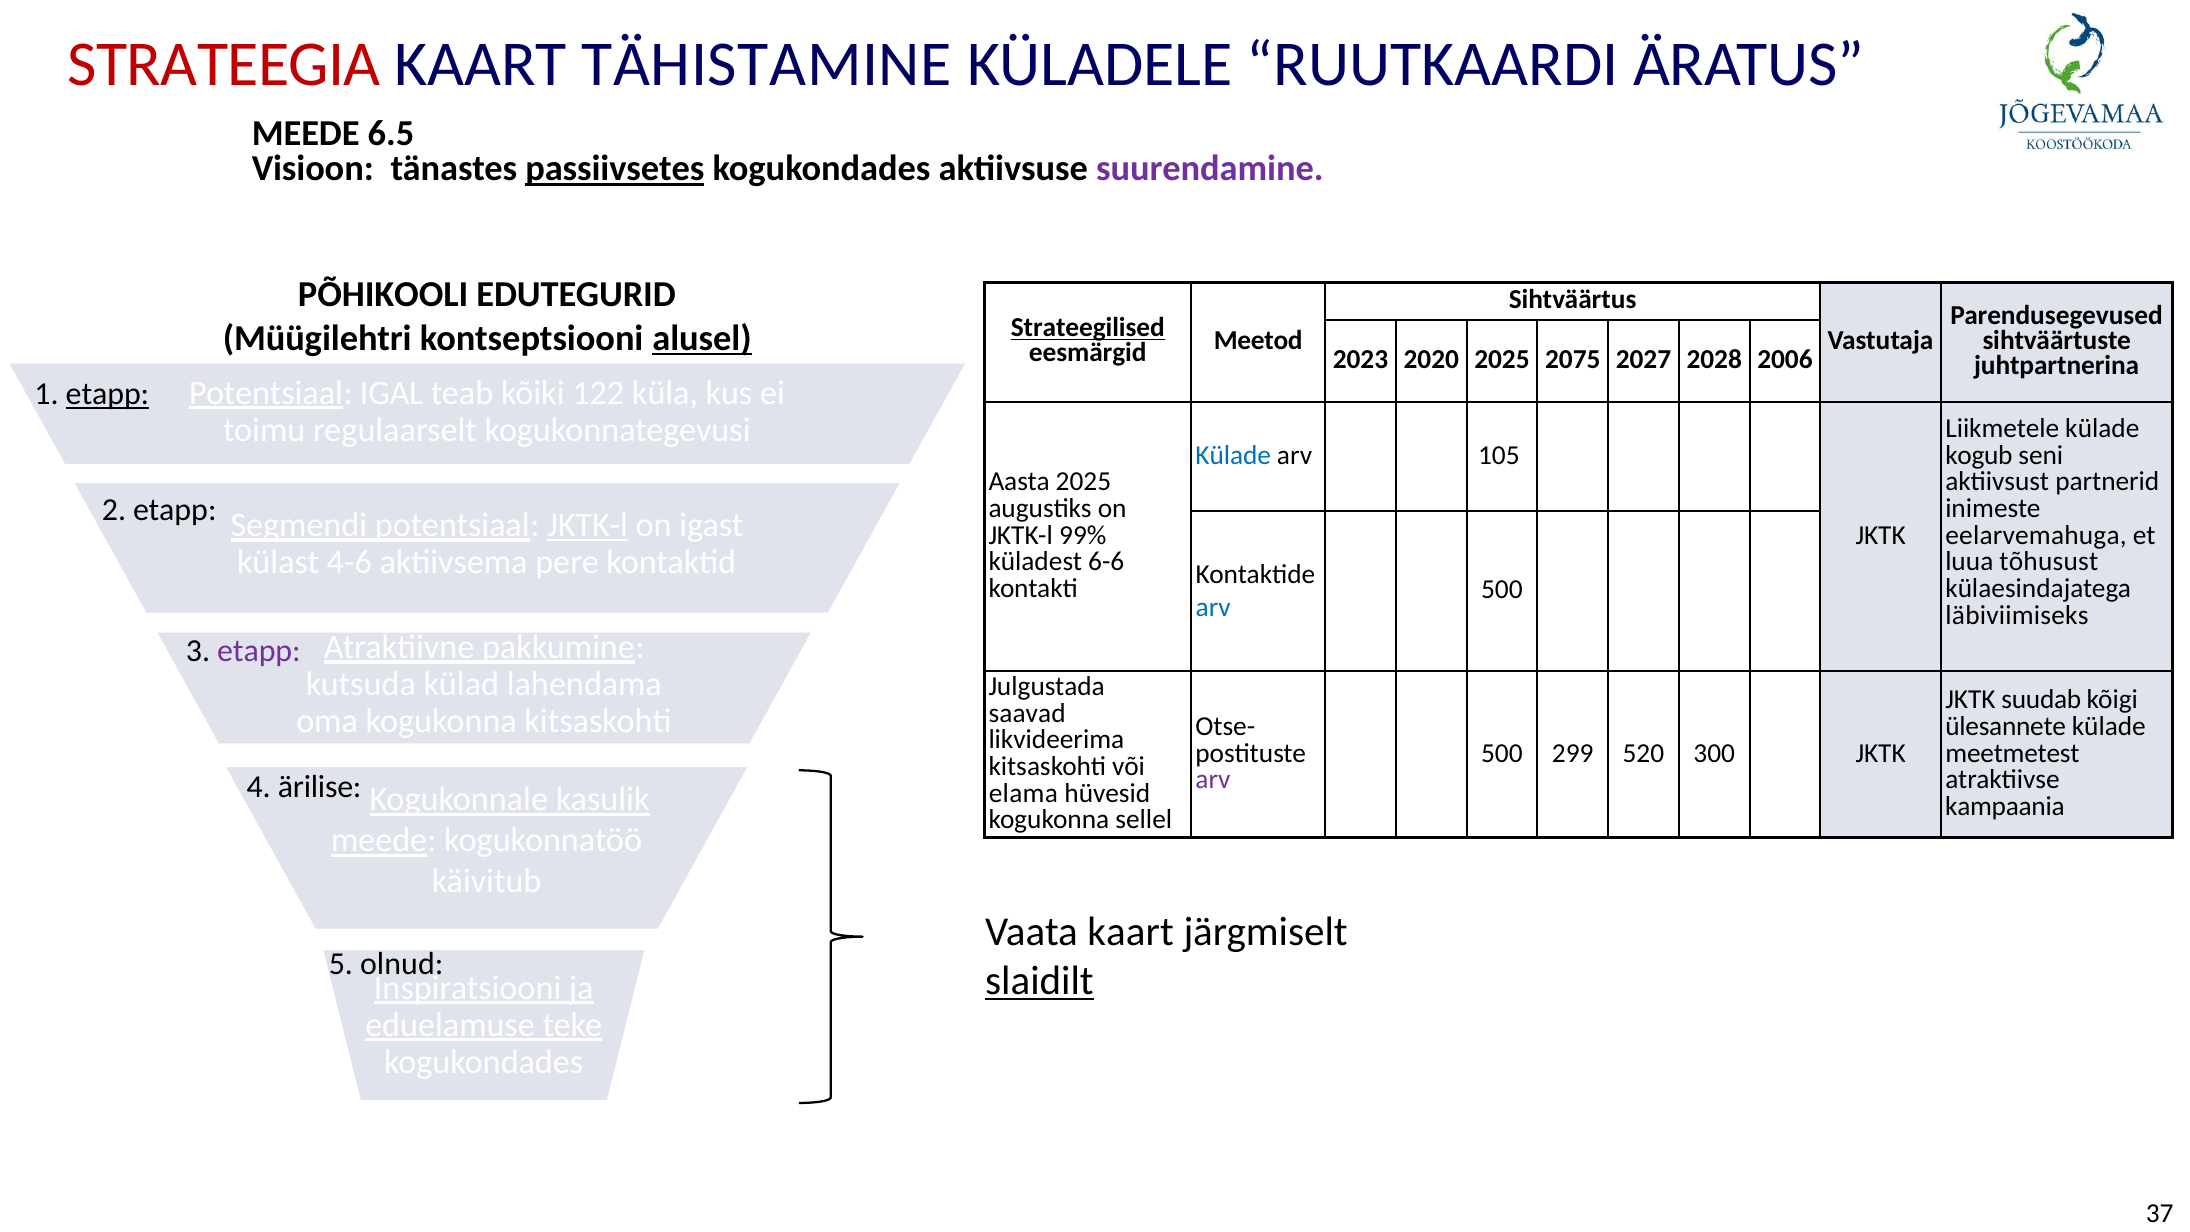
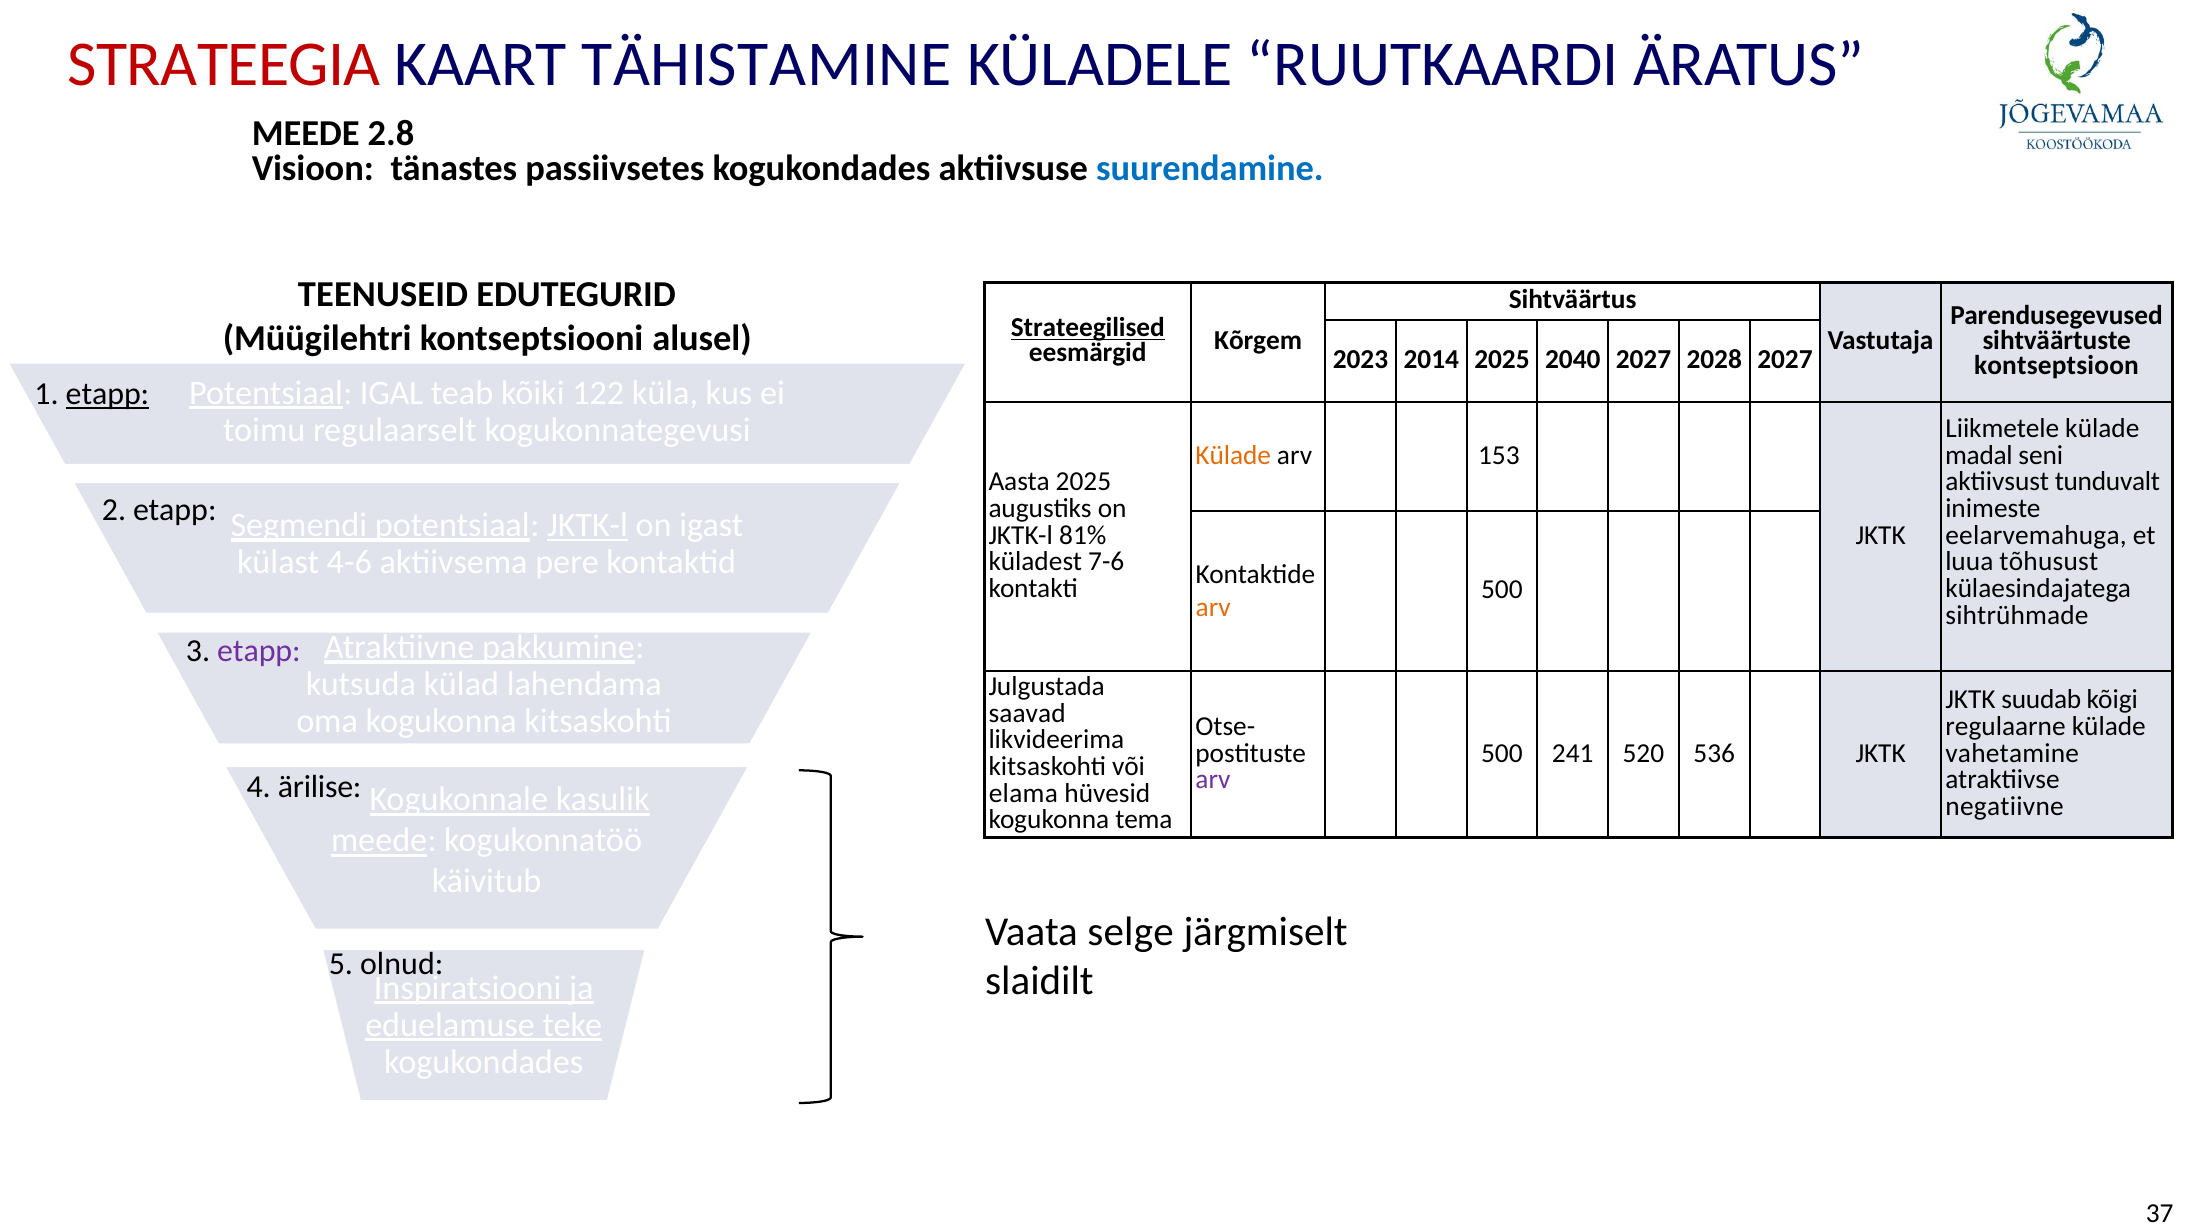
6.5: 6.5 -> 2.8 (391, 134)
passiivsetes underline: present -> none (615, 169)
suurendamine colour: purple -> blue (1210, 169)
PÕHIKOOLI: PÕHIKOOLI -> TEENUSEID (383, 295)
alusel underline: present -> none (702, 338)
Meetod: Meetod -> Kõrgem (1258, 340)
2020: 2020 -> 2014 (1431, 359)
2075: 2075 -> 2040 (1573, 359)
2028 2006: 2006 -> 2027 (1785, 359)
juhtpartnerina: juhtpartnerina -> kontseptsioon (2056, 365)
kogub: kogub -> madal (1979, 455)
Külade colour: blue -> orange (1233, 455)
105: 105 -> 153 (1499, 455)
partnerid: partnerid -> tunduvalt (2107, 482)
99%: 99% -> 81% (1083, 535)
6-6: 6-6 -> 7-6 (1106, 562)
arv colour: blue -> orange (1213, 608)
läbiviimiseks: läbiviimiseks -> sihtrühmade (2017, 615)
ülesannete: ülesannete -> regulaarne (2006, 726)
299: 299 -> 241 (1573, 753)
300: 300 -> 536 (1714, 753)
meetmetest: meetmetest -> vahetamine (2012, 753)
kampaania: kampaania -> negatiivne (2005, 806)
sellel: sellel -> tema (1144, 820)
Vaata kaart: kaart -> selge (1131, 932)
slaidilt underline: present -> none (1039, 981)
